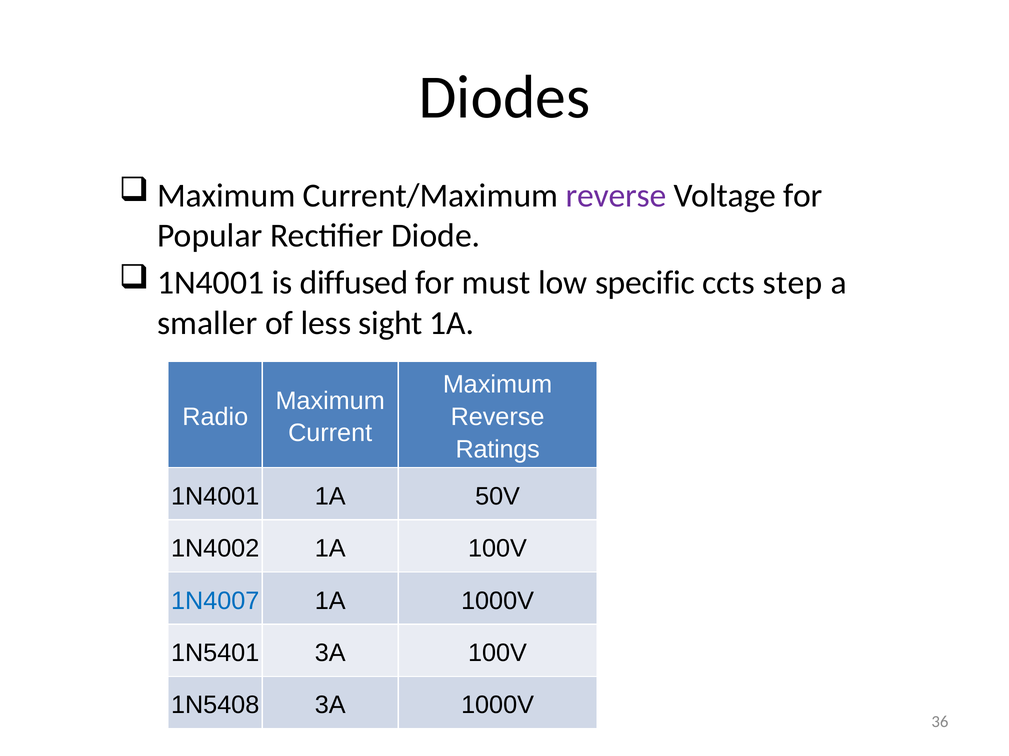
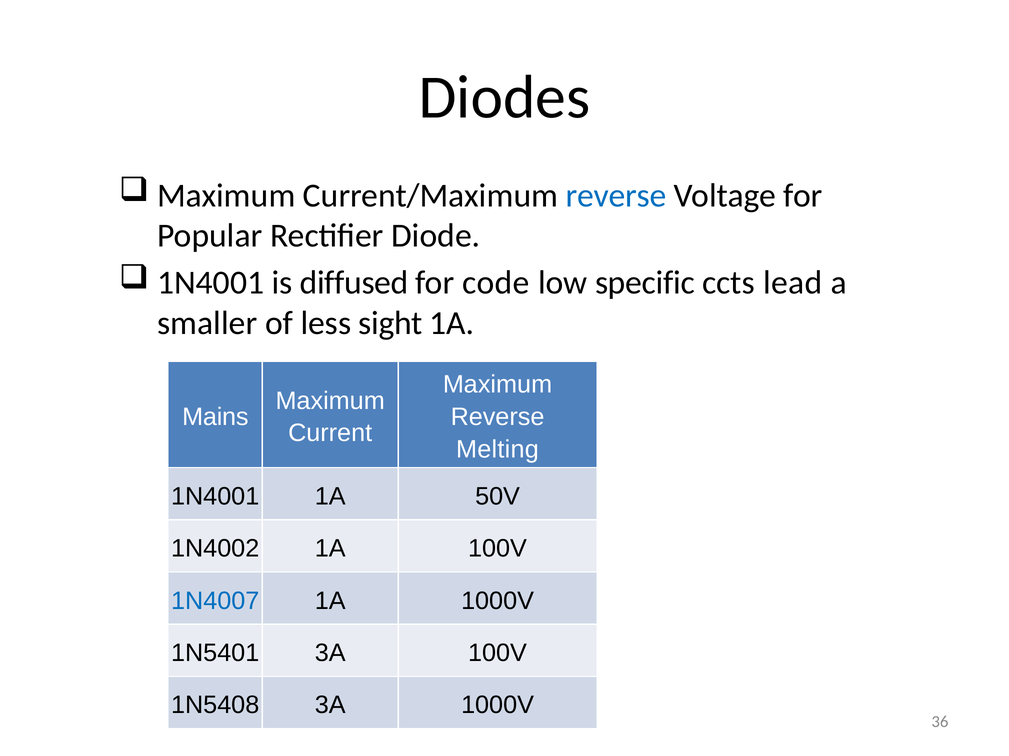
reverse colour: purple -> blue (616, 196)
must: must -> code (496, 283)
step: step -> lead (793, 283)
Radio: Radio -> Mains (215, 417)
Ratings: Ratings -> Melting (497, 450)
